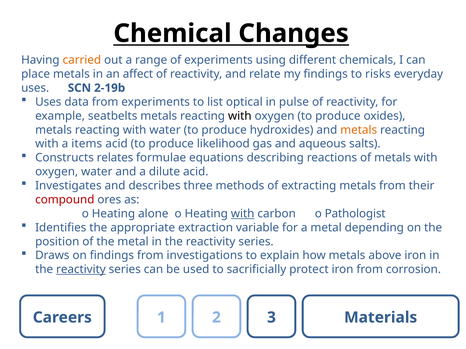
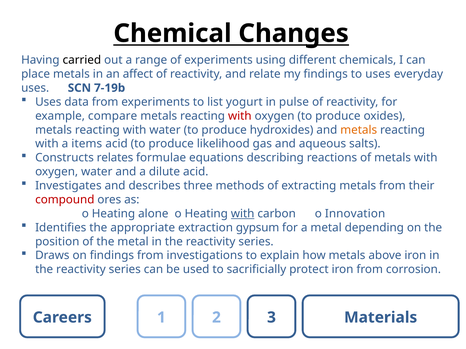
carried colour: orange -> black (82, 60)
to risks: risks -> uses (378, 74)
2-19b: 2-19b -> 7-19b (110, 88)
optical: optical -> yogurt (244, 102)
seatbelts: seatbelts -> compare (113, 116)
with colour: black -> red (240, 116)
Pathologist: Pathologist -> Innovation (355, 214)
variable: variable -> gypsum (258, 228)
reactivity underline: present -> none (81, 270)
